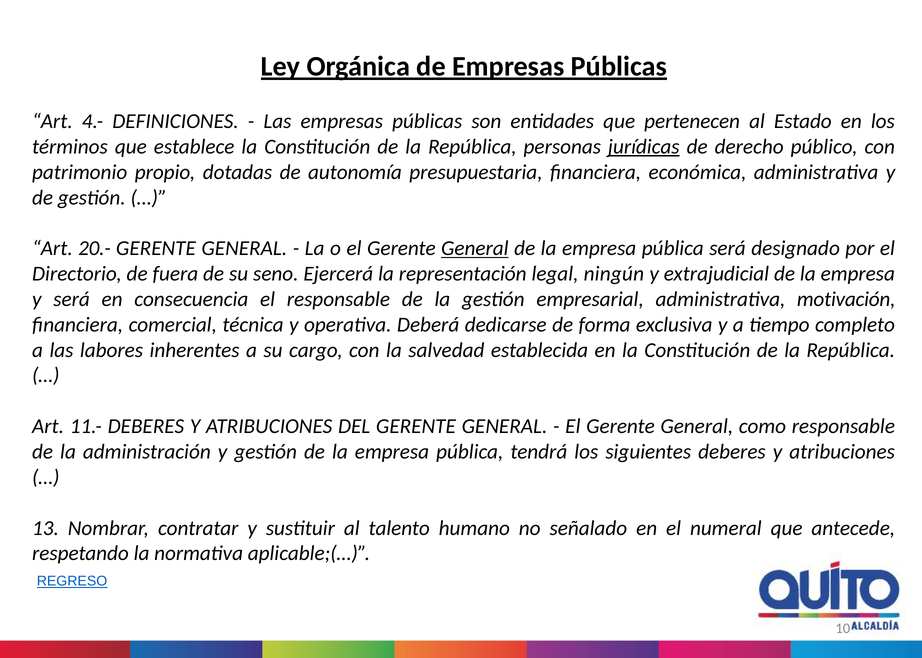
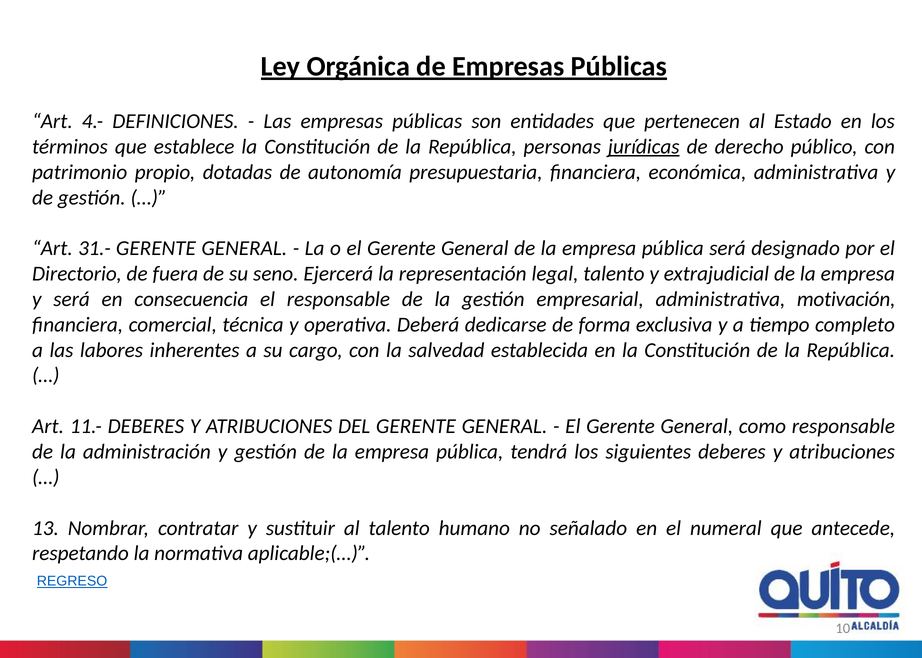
20.-: 20.- -> 31.- (94, 248)
General underline: present -> none (475, 248)
legal ningún: ningún -> talento (614, 274)
